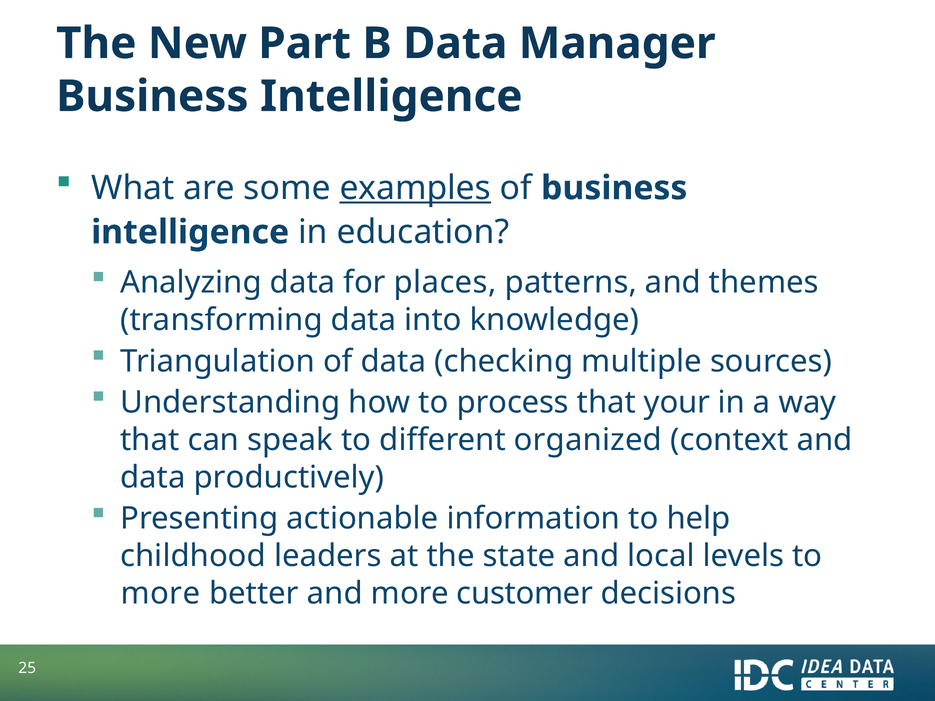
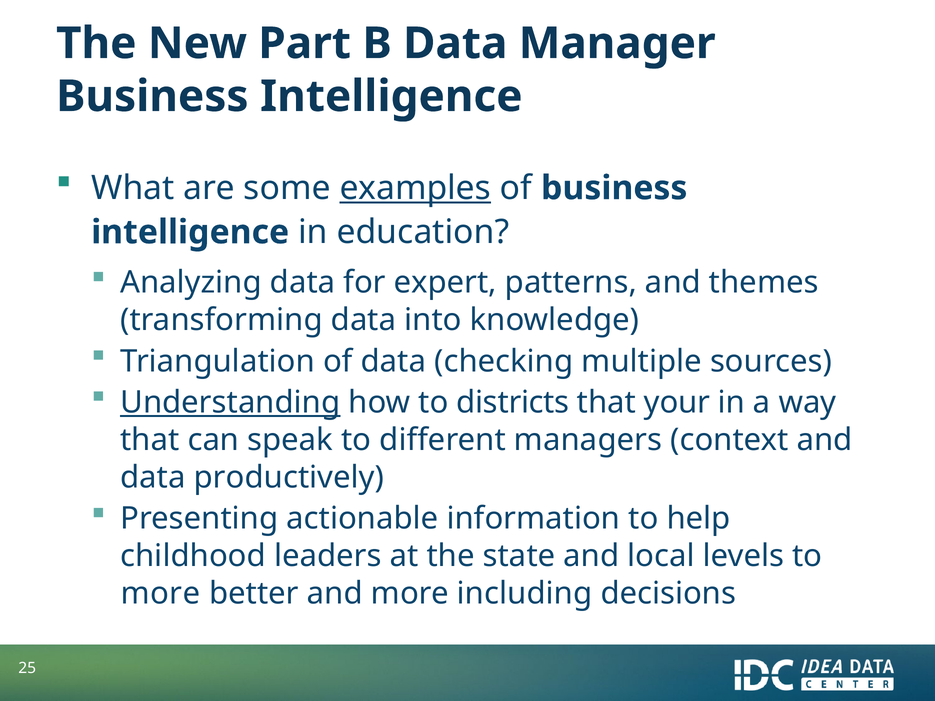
places: places -> expert (445, 283)
Understanding underline: none -> present (230, 403)
process: process -> districts (513, 403)
organized: organized -> managers (588, 440)
customer: customer -> including (525, 594)
